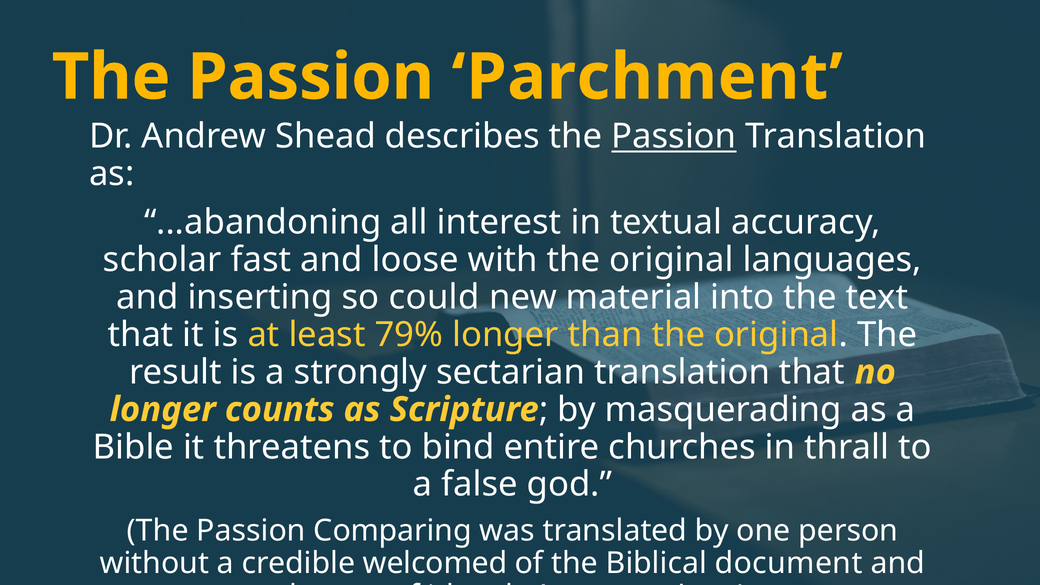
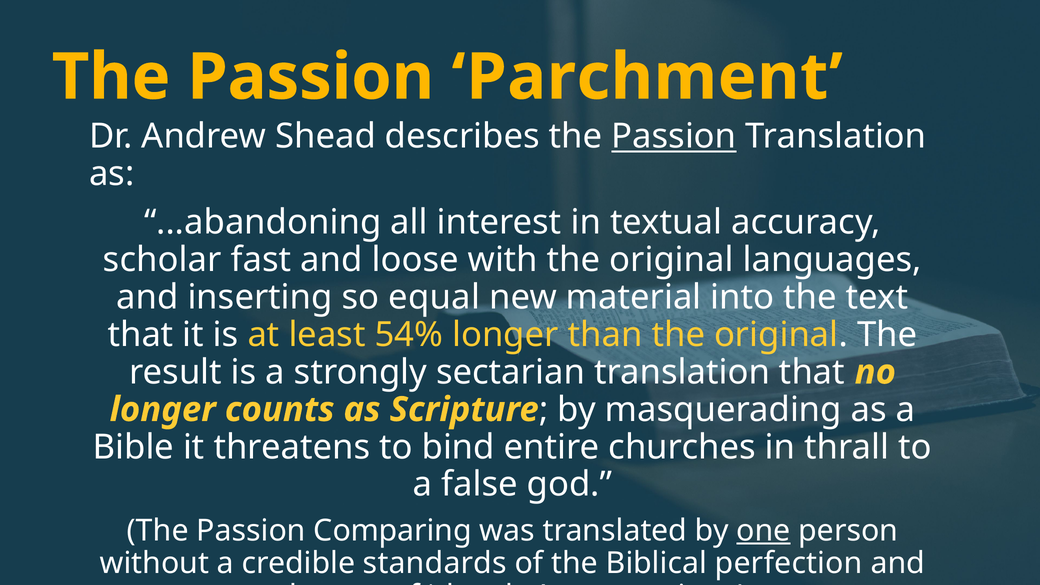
could: could -> equal (434, 297)
79%: 79% -> 54% (409, 335)
one underline: none -> present (763, 531)
welcomed: welcomed -> standards (435, 563)
document: document -> perfection (789, 563)
